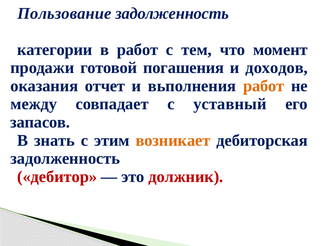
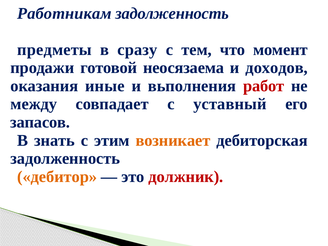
Пользование: Пользование -> Работникам (64, 13)
категории: категории -> предметы (55, 50)
в работ: работ -> сразу (137, 50)
погашения: погашения -> неосязаема (184, 68)
отчет: отчет -> иные (105, 86)
работ colour: orange -> red (264, 86)
дебитор colour: red -> orange (57, 177)
